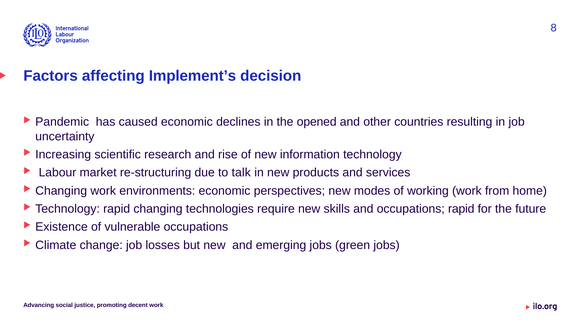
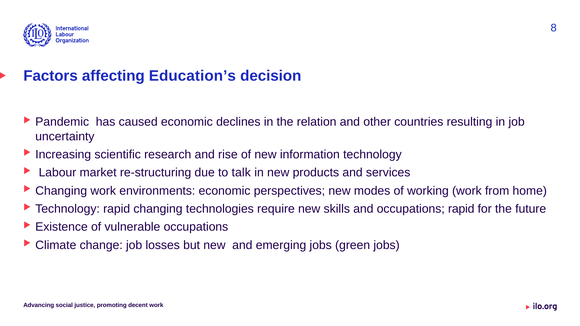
Implement’s: Implement’s -> Education’s (192, 76)
opened: opened -> relation (317, 122)
